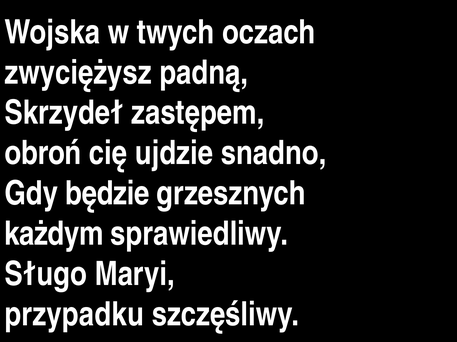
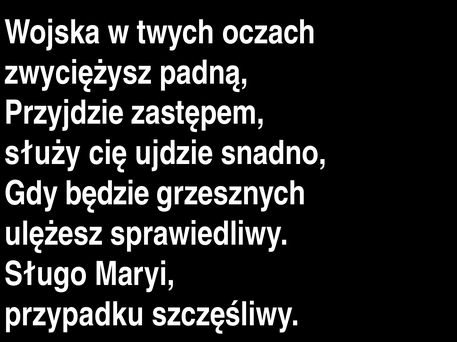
Skrzydeł: Skrzydeł -> Przyjdzie (64, 113)
obroń: obroń -> służy (43, 154)
każdym: każdym -> ulężesz (54, 234)
